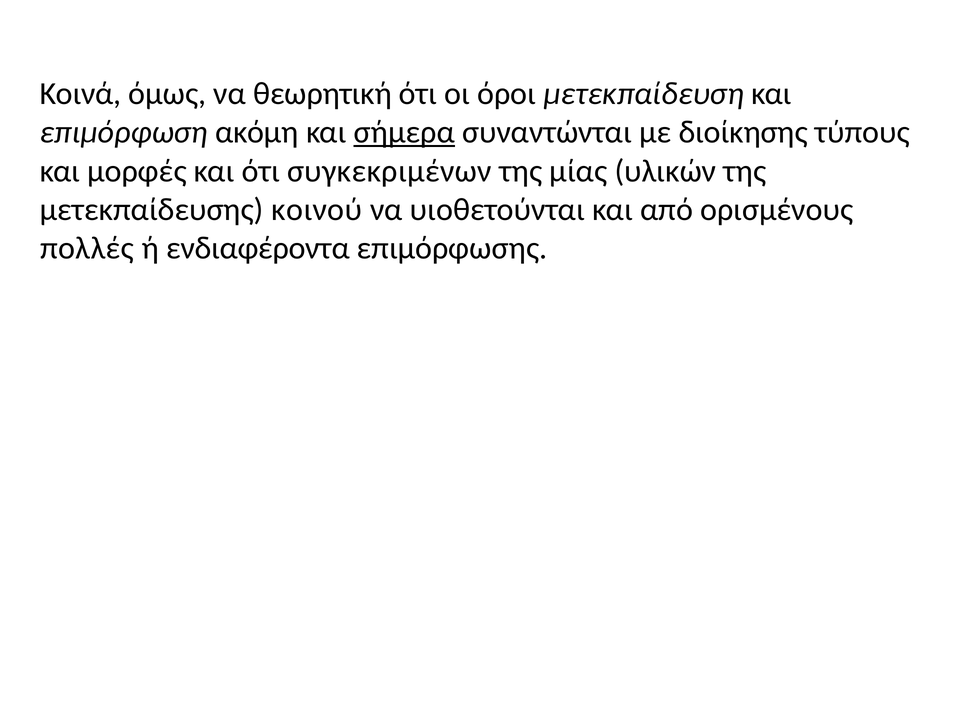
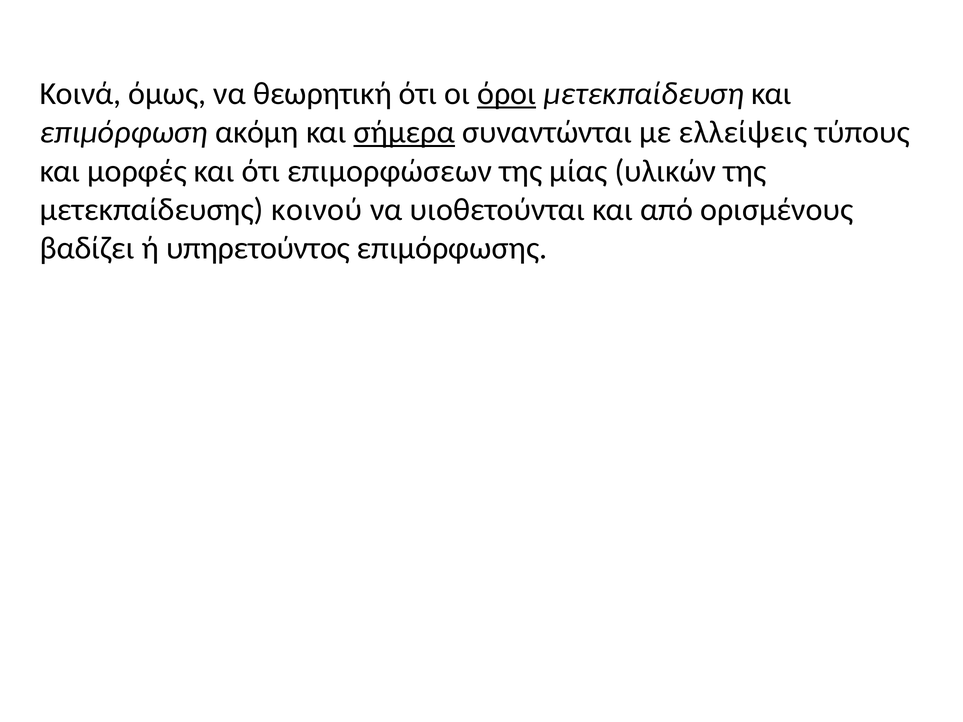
όροι underline: none -> present (507, 94)
διοίκησης: διοίκησης -> ελλείψεις (743, 132)
συγκεκριμένων: συγκεκριμένων -> επιμορφώσεων (390, 171)
πολλές: πολλές -> βαδίζει (87, 248)
ενδιαφέροντα: ενδιαφέροντα -> υπηρετούντος (258, 248)
